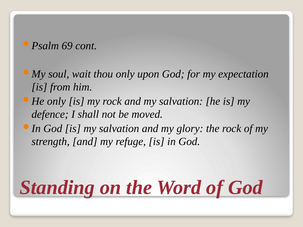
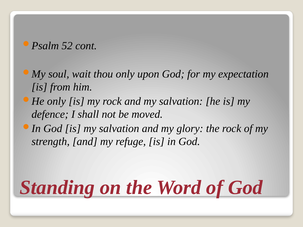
69: 69 -> 52 (67, 46)
